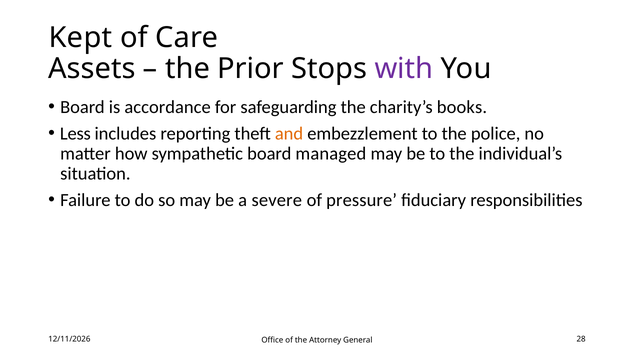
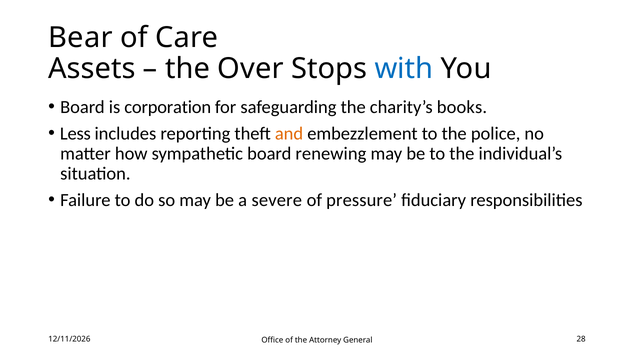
Kept: Kept -> Bear (80, 38)
Prior: Prior -> Over (251, 69)
with colour: purple -> blue (404, 69)
accordance: accordance -> corporation (168, 107)
managed: managed -> renewing (331, 154)
